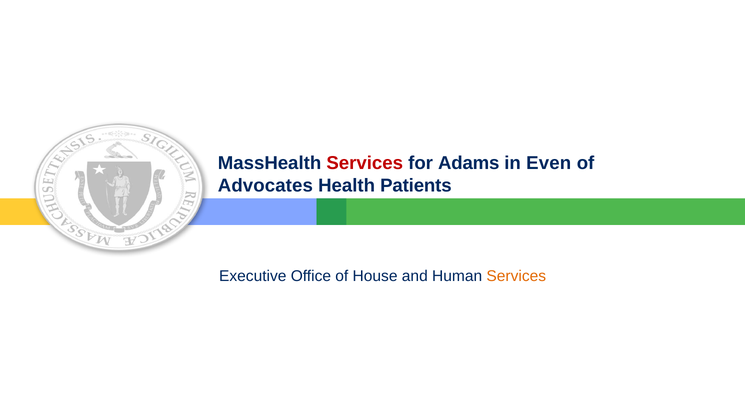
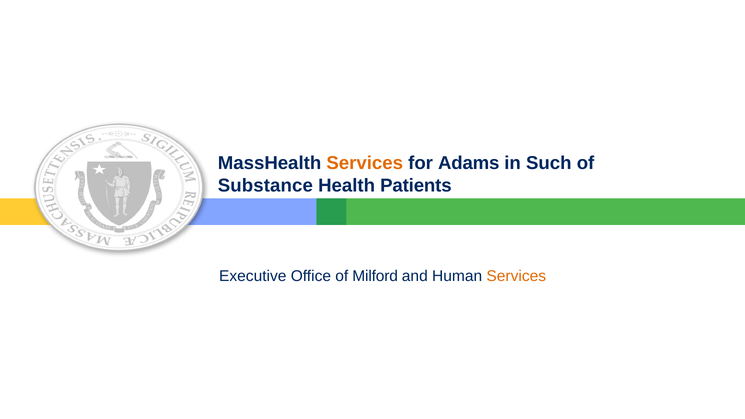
Services colour: red -> orange (365, 163)
Even: Even -> Such (549, 163)
Advocates: Advocates -> Substance (265, 185)
House: House -> Milford (375, 276)
